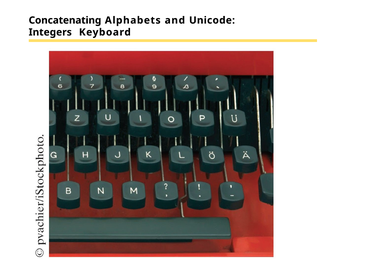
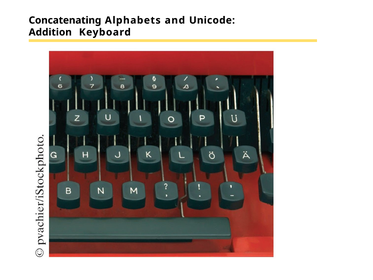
Integers: Integers -> Addition (50, 32)
